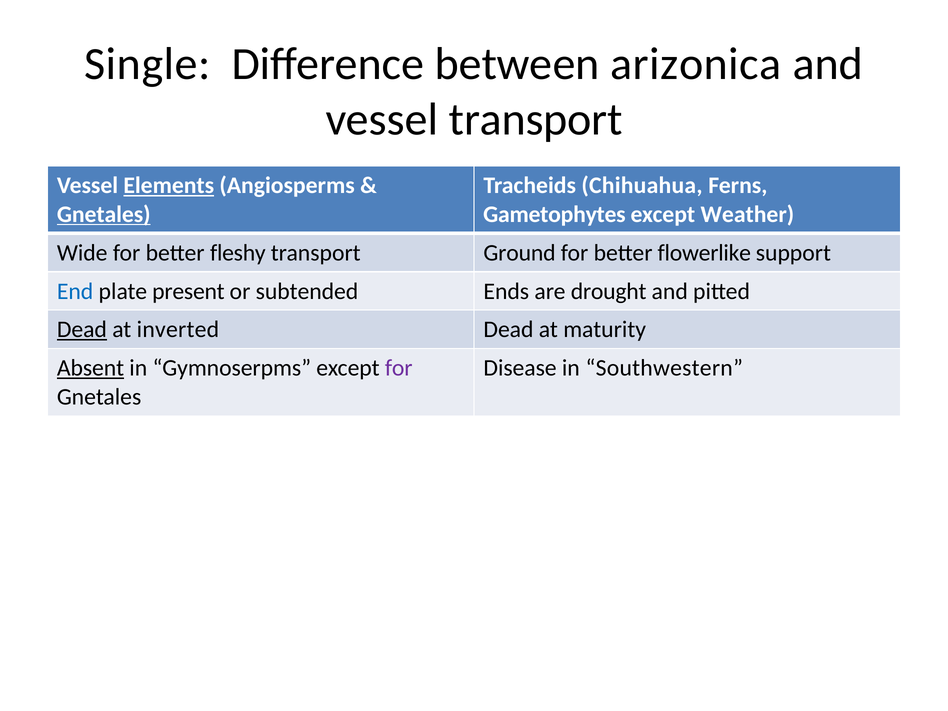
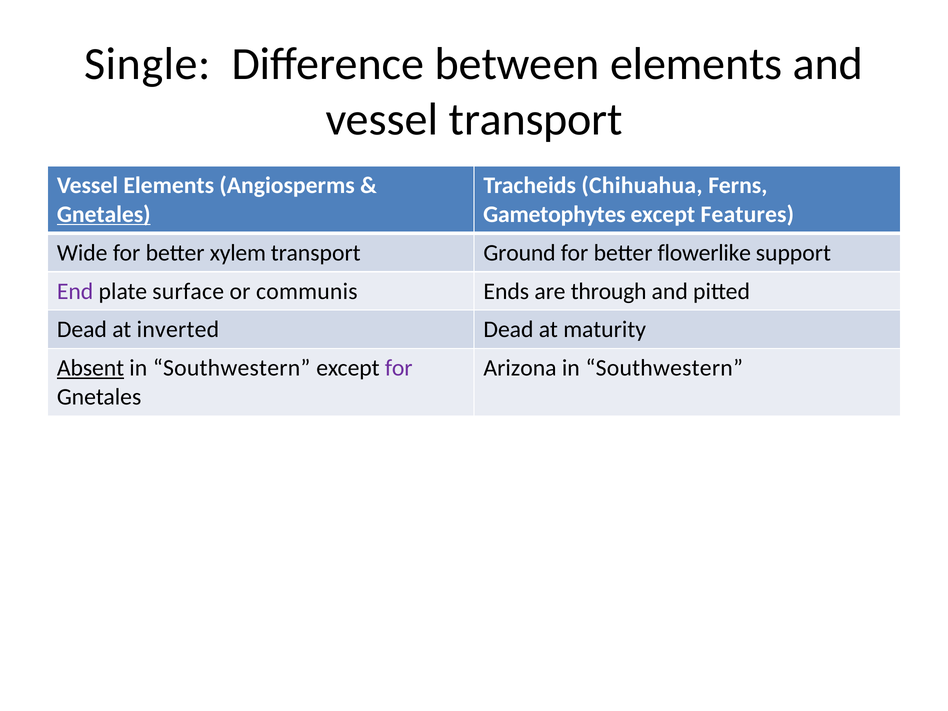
between arizonica: arizonica -> elements (696, 64)
Elements underline: present -> none (169, 185)
Weather: Weather -> Features (747, 214)
fleshy: fleshy -> xylem (238, 253)
End colour: blue -> purple (75, 291)
present: present -> surface (188, 291)
subtended: subtended -> communis (307, 291)
drought: drought -> through (609, 291)
Dead underline: present -> none (82, 330)
Gymnoserpms: Gymnoserpms -> Southwestern (232, 368)
Disease: Disease -> Arizona (520, 368)
